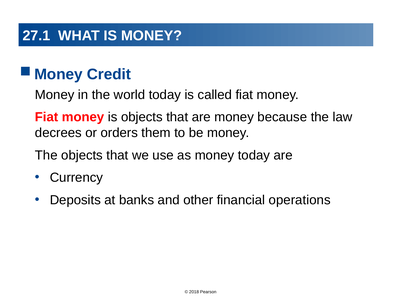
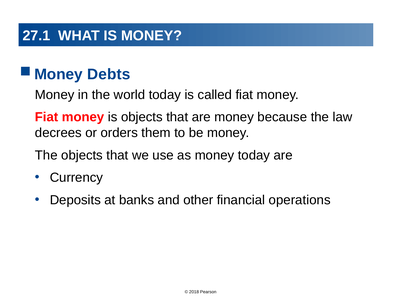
Credit: Credit -> Debts (109, 74)
